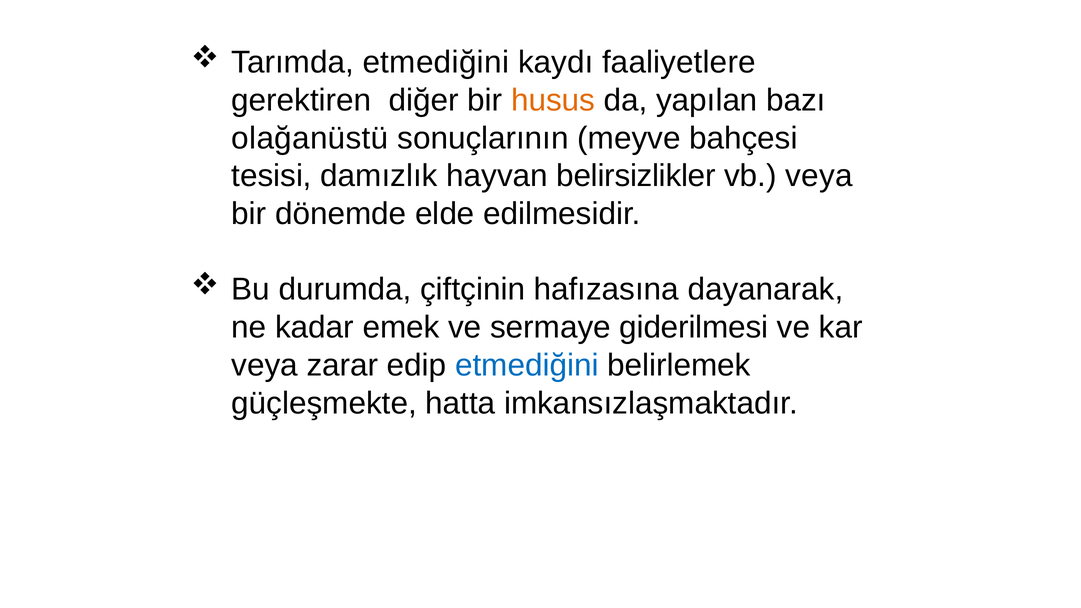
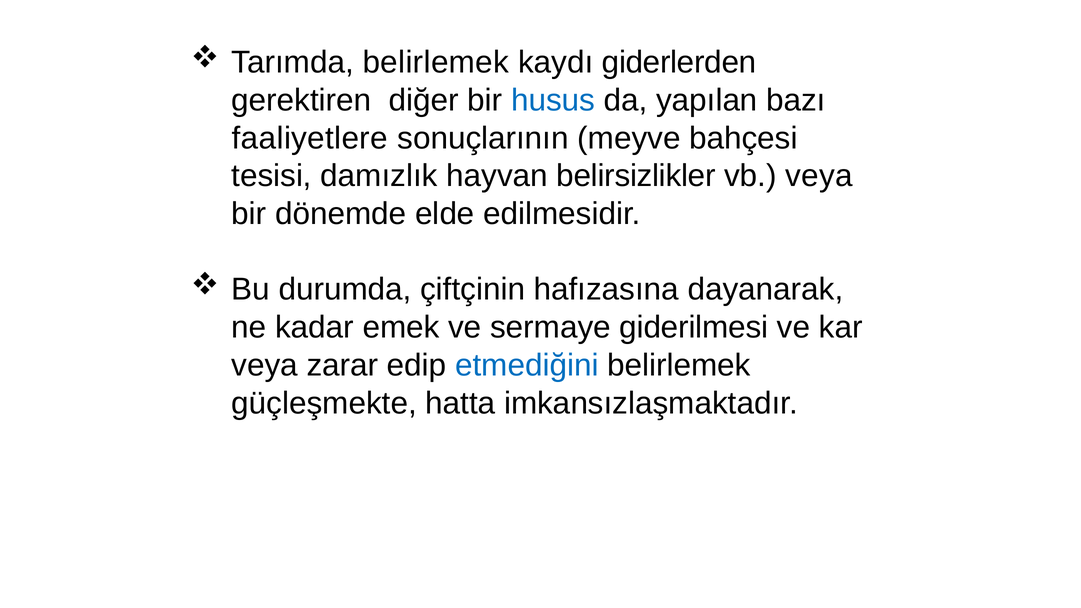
Tarımda etmediğini: etmediğini -> belirlemek (436, 62)
faaliyetlere: faaliyetlere -> giderlerden (679, 62)
husus colour: orange -> blue (553, 100)
olağanüstü: olağanüstü -> faaliyetlere (310, 138)
